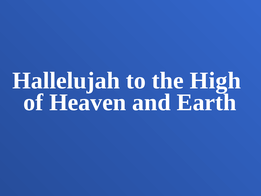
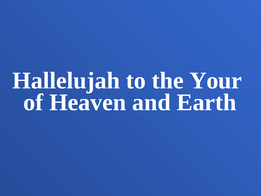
High: High -> Your (216, 80)
